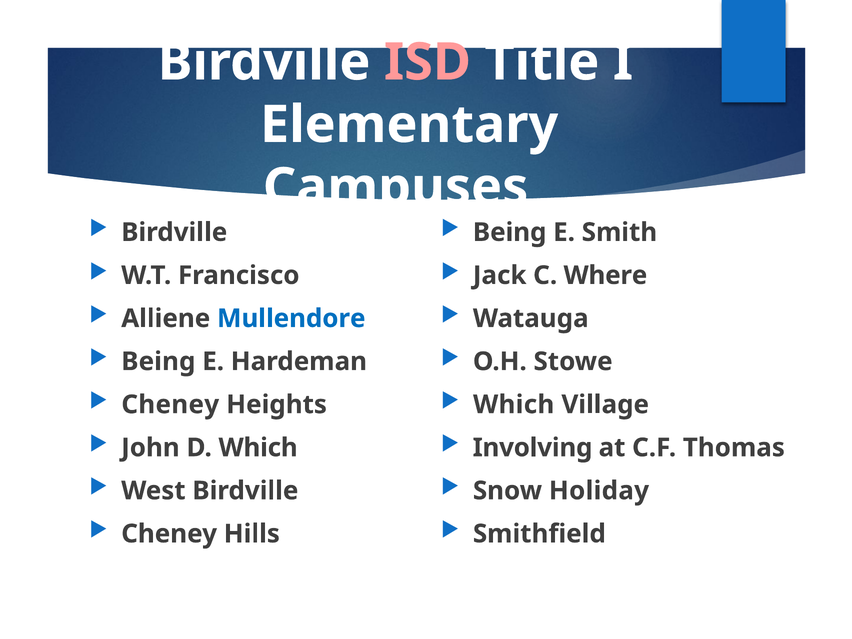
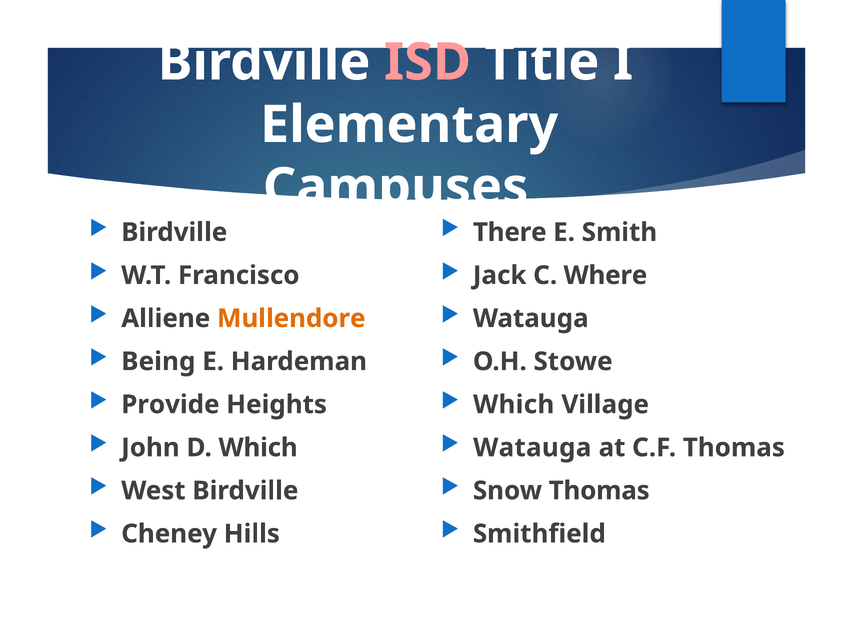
Being: Being -> There (510, 232)
Mullendore colour: blue -> orange (291, 318)
Cheney: Cheney -> Provide (170, 405)
Involving: Involving -> Watauga (532, 448)
Snow Holiday: Holiday -> Thomas (599, 491)
